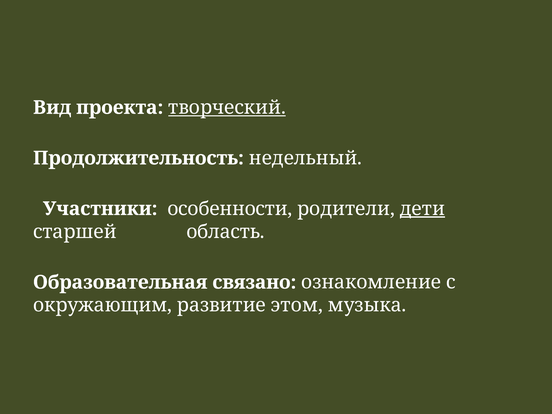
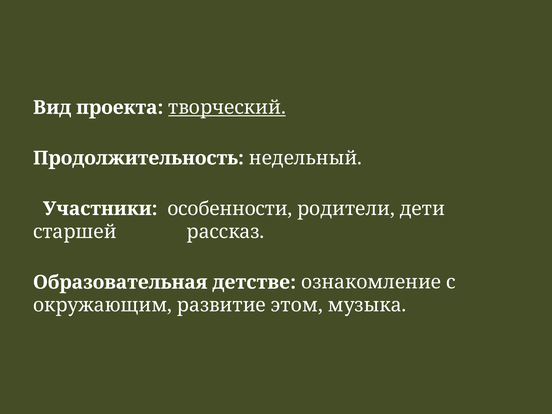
дети underline: present -> none (422, 209)
область: область -> рассказ (225, 232)
связано: связано -> детстве (254, 282)
